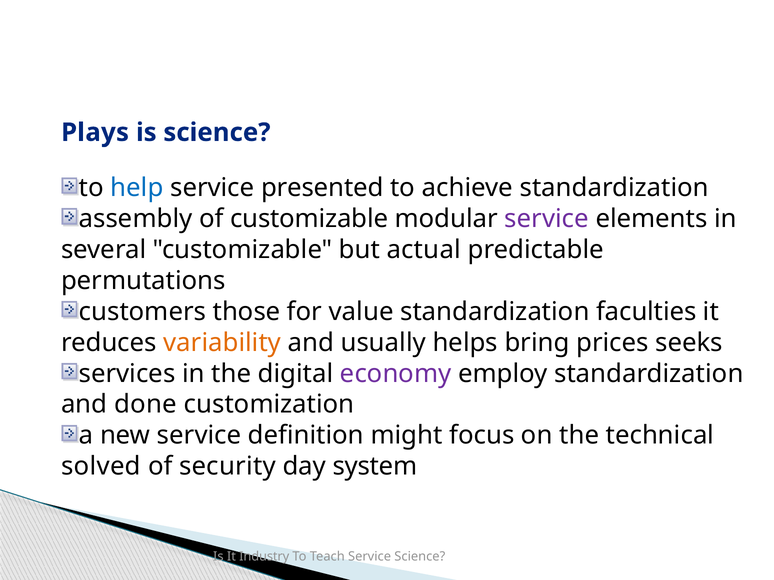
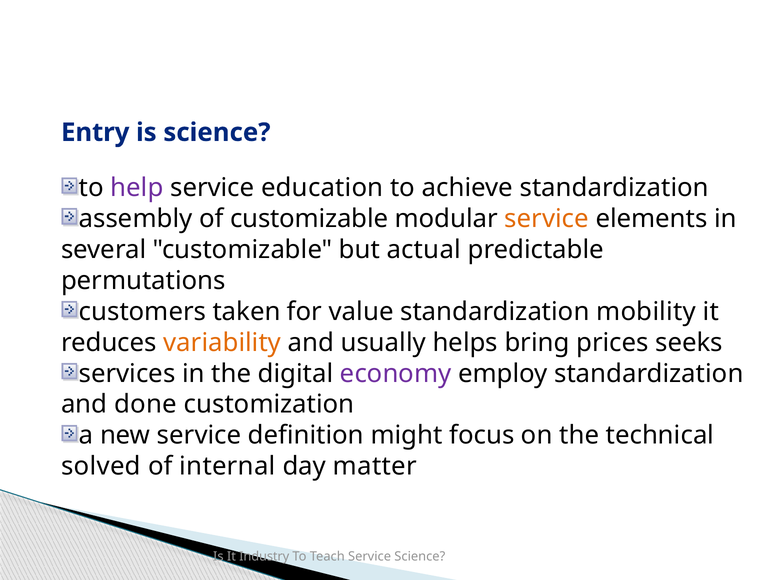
Plays: Plays -> Entry (95, 133)
help colour: blue -> purple (137, 188)
presented: presented -> education (322, 188)
service colour: purple -> orange (547, 219)
those: those -> taken (247, 312)
faculties: faculties -> mobility (646, 312)
security: security -> internal (227, 467)
system: system -> matter (375, 467)
